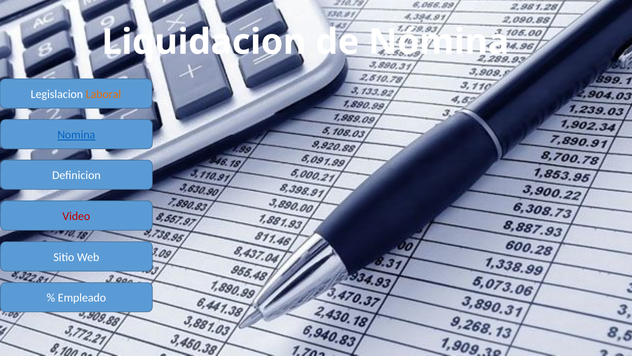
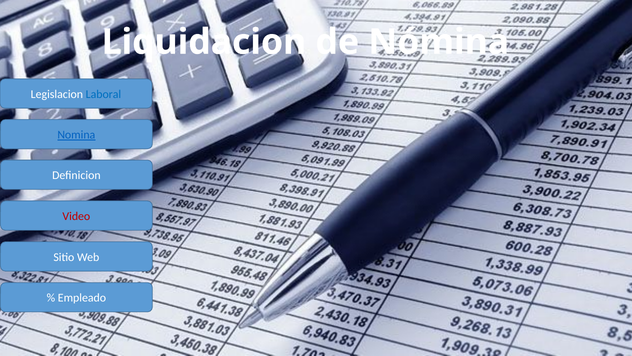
Laboral colour: orange -> blue (103, 94)
